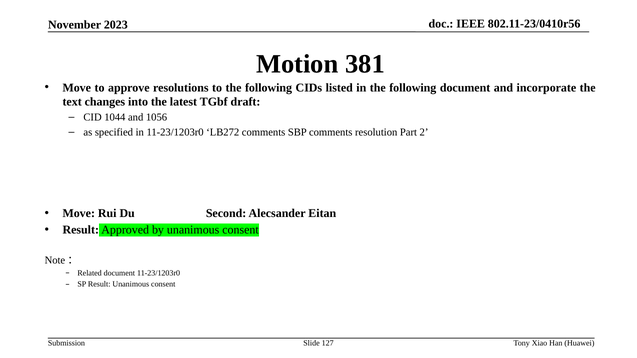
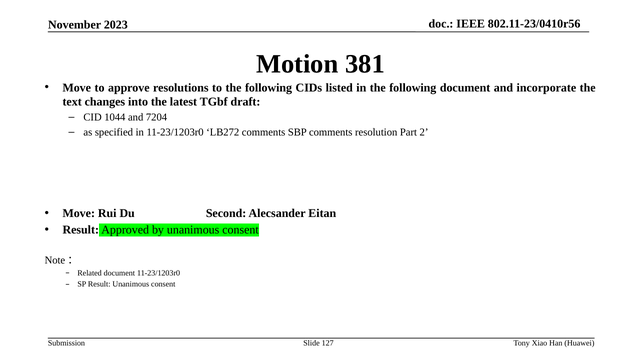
1056: 1056 -> 7204 (157, 118)
